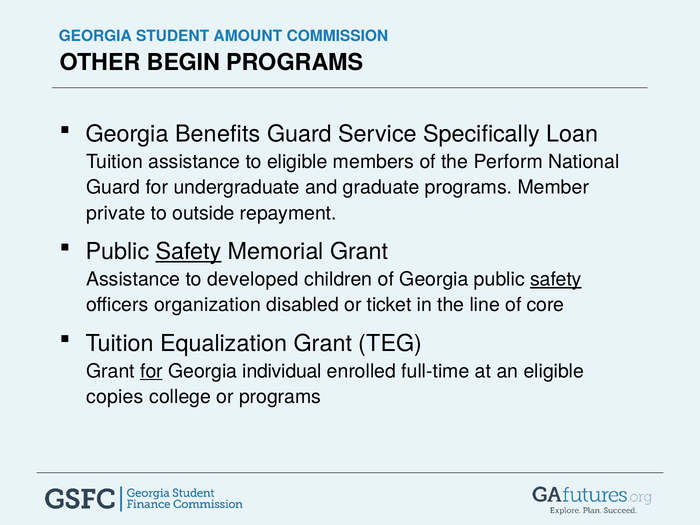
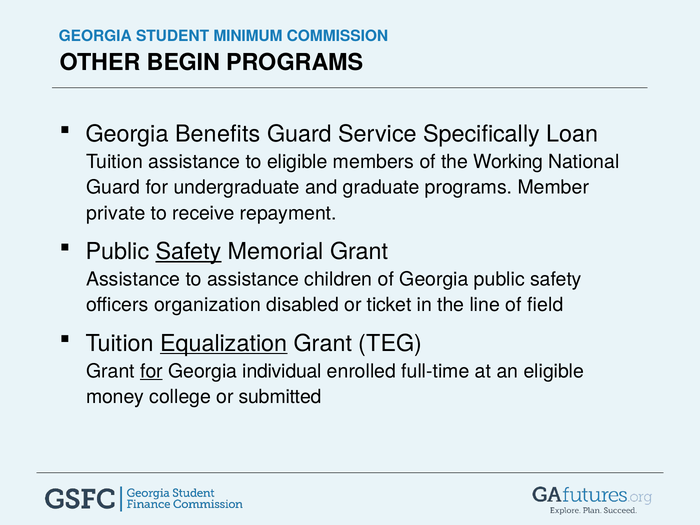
AMOUNT: AMOUNT -> MINIMUM (248, 36)
Perform: Perform -> Working (508, 162)
outside: outside -> receive (204, 213)
to developed: developed -> assistance (253, 279)
safety underline: present -> none (556, 279)
core: core -> field (545, 305)
Equalization underline: none -> present (224, 344)
copies: copies -> money (115, 397)
or programs: programs -> submitted (280, 397)
